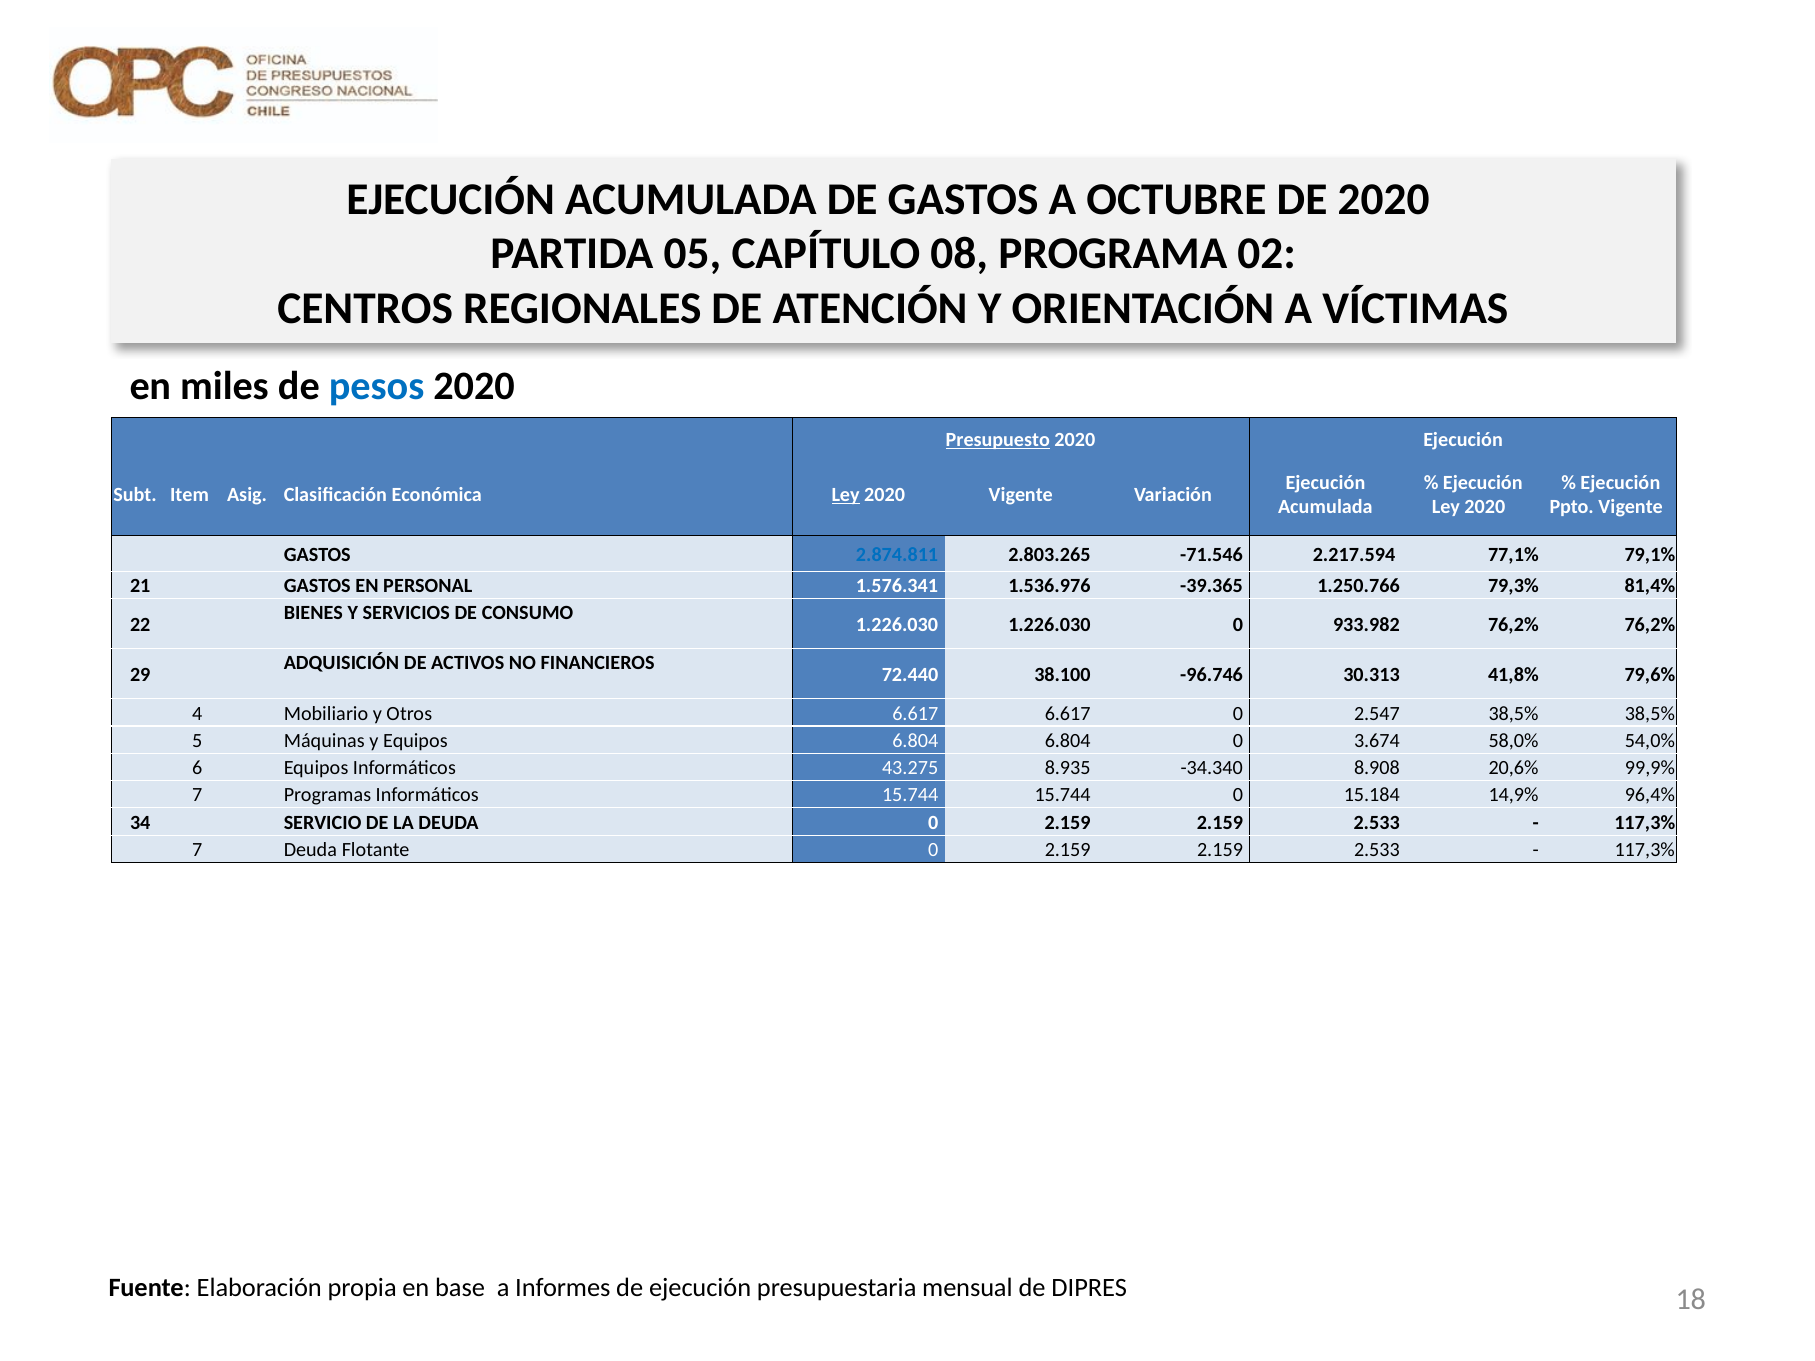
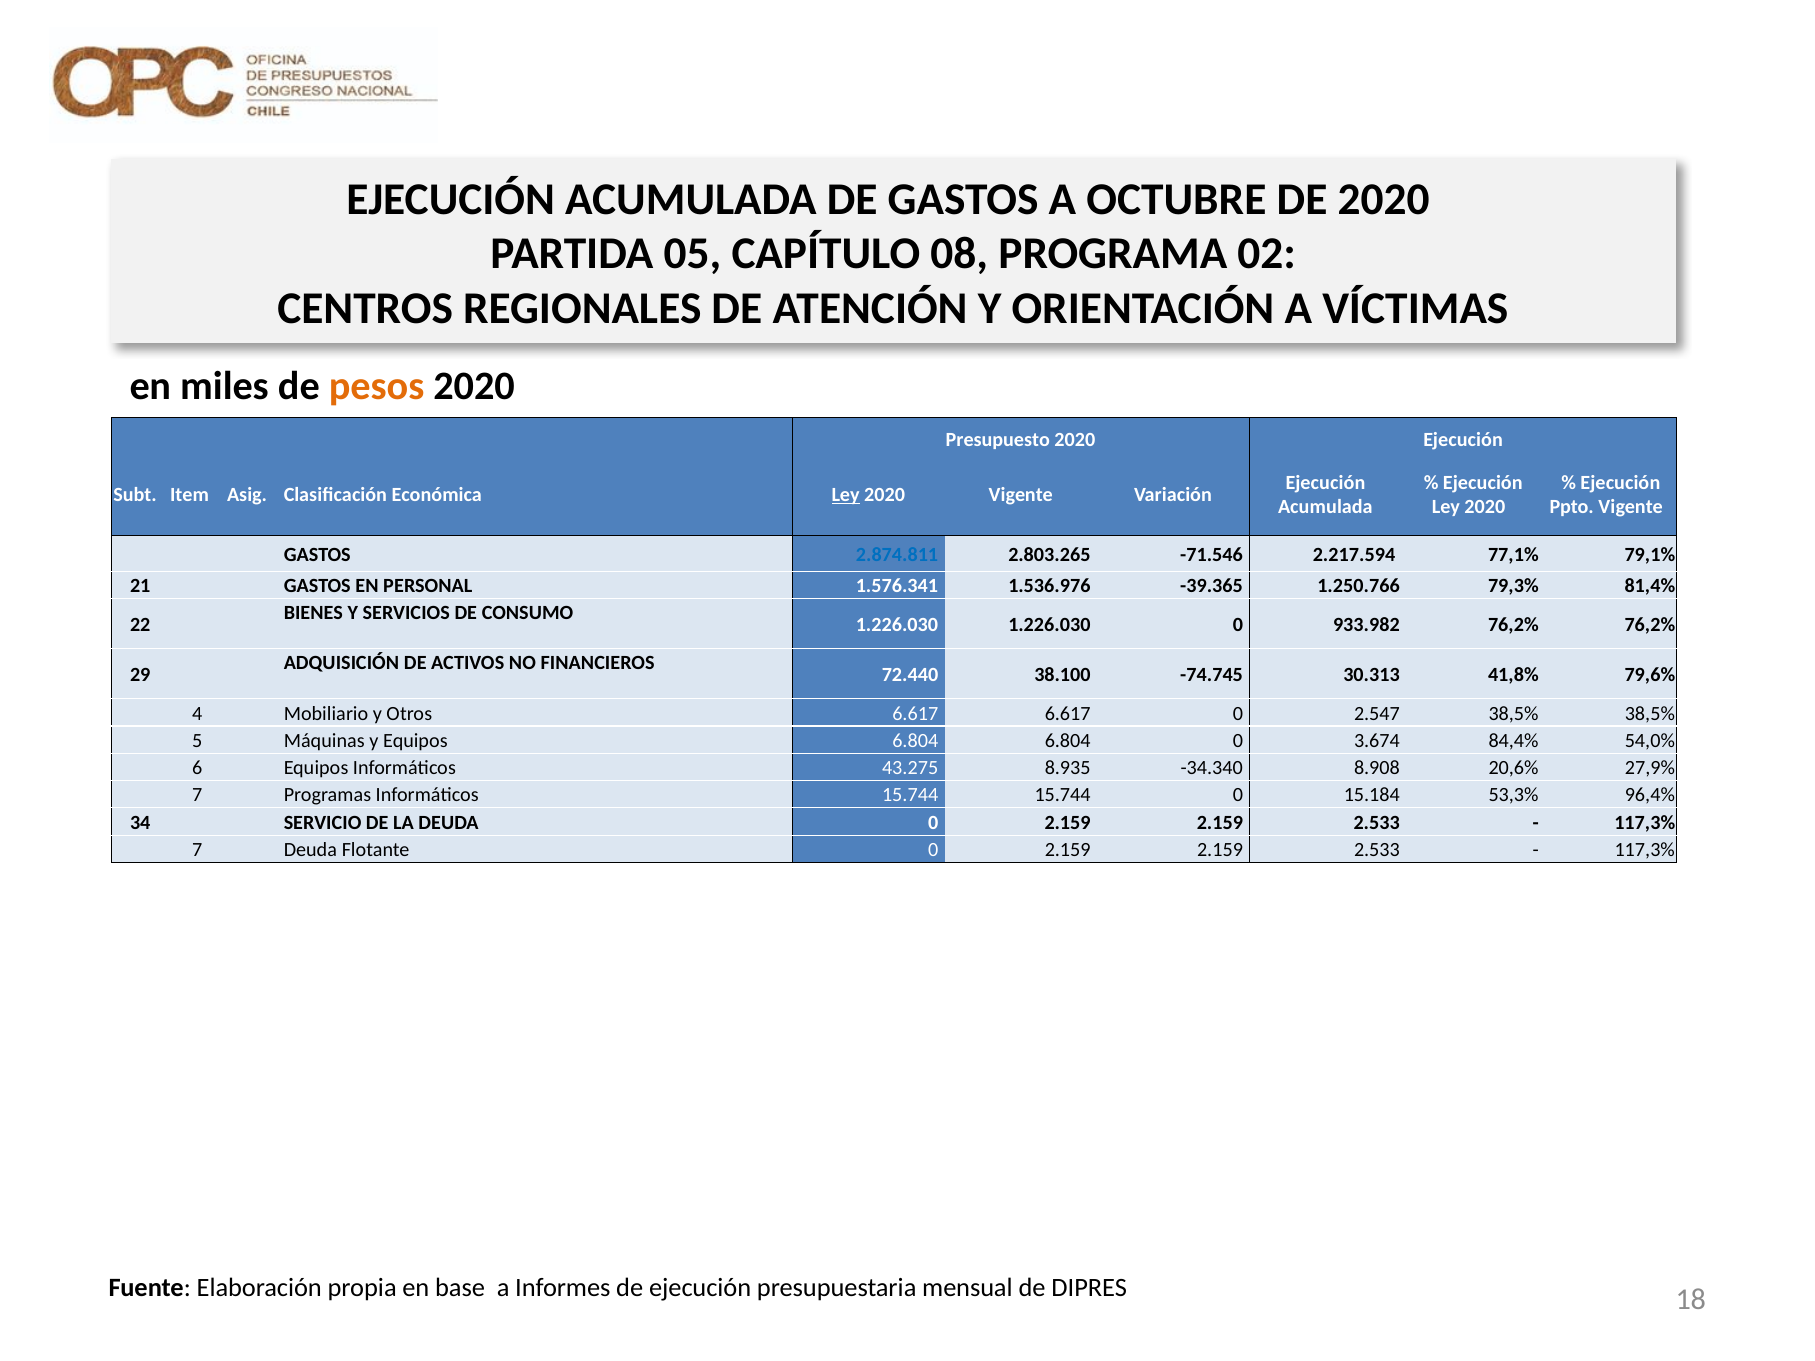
pesos colour: blue -> orange (377, 386)
Presupuesto underline: present -> none (998, 440)
-96.746: -96.746 -> -74.745 (1212, 675)
58,0%: 58,0% -> 84,4% (1514, 741)
99,9%: 99,9% -> 27,9% (1650, 768)
14,9%: 14,9% -> 53,3% (1514, 795)
